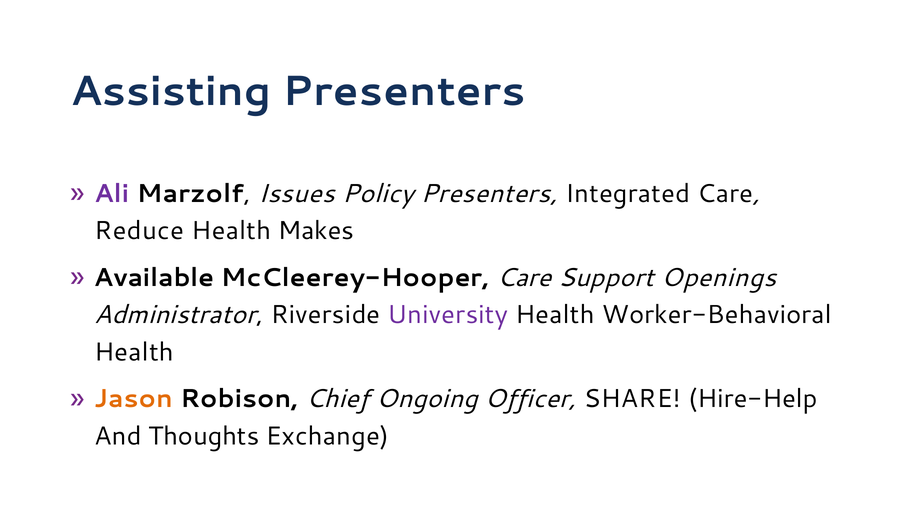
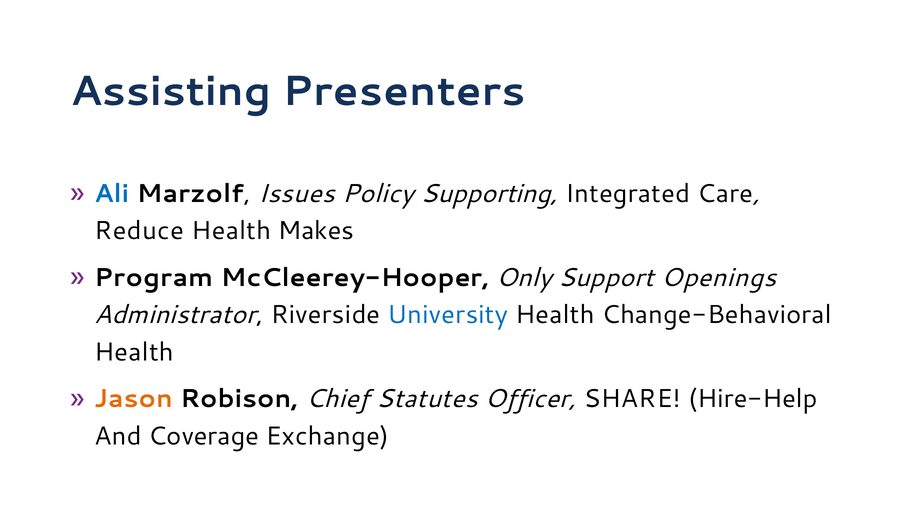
Ali colour: purple -> blue (112, 194)
Policy Presenters: Presenters -> Supporting (489, 194)
Available: Available -> Program (154, 278)
McCleerey-Hooper Care: Care -> Only (524, 278)
University colour: purple -> blue (448, 315)
Worker-Behavioral: Worker-Behavioral -> Change-Behavioral (717, 315)
Ongoing: Ongoing -> Statutes (427, 399)
Thoughts: Thoughts -> Coverage (204, 437)
